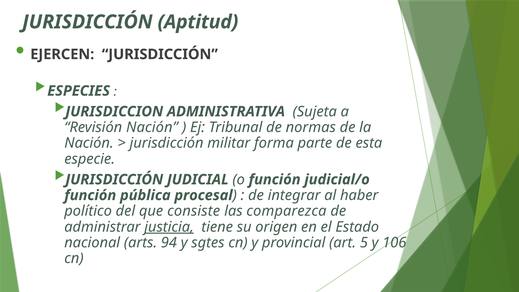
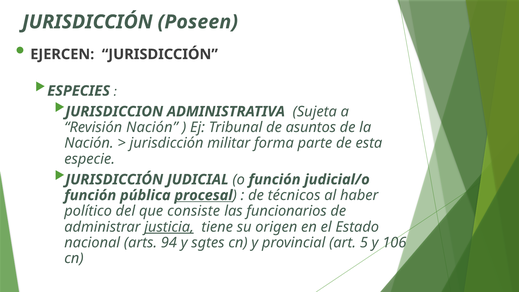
Aptitud: Aptitud -> Poseen (198, 22)
normas: normas -> asuntos (311, 127)
procesal underline: none -> present (204, 195)
integrar: integrar -> técnicos (294, 195)
comparezca: comparezca -> funcionarios (287, 211)
